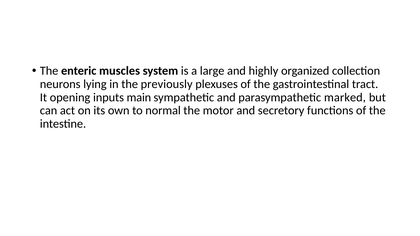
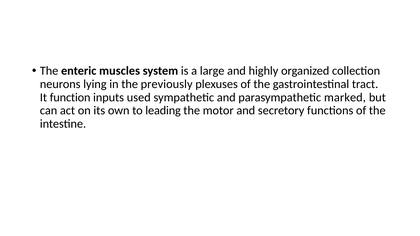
opening: opening -> function (70, 97)
main: main -> used (139, 97)
normal: normal -> leading (163, 111)
